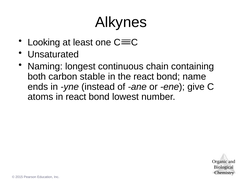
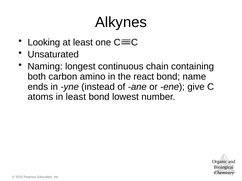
stable: stable -> amino (93, 77)
in react: react -> least (76, 97)
